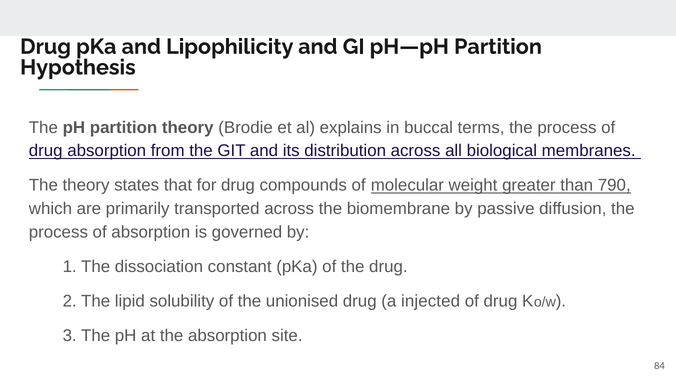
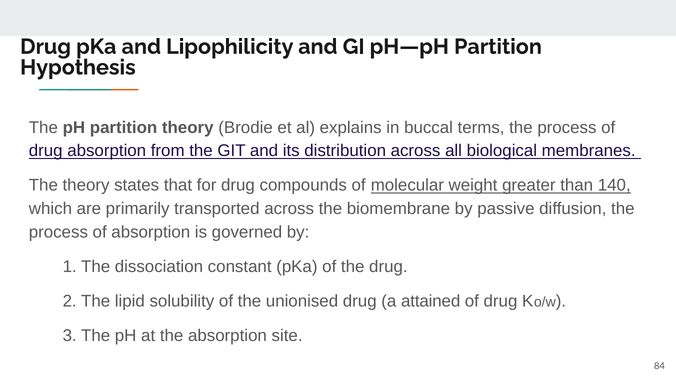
790: 790 -> 140 (614, 186)
injected: injected -> attained (431, 301)
